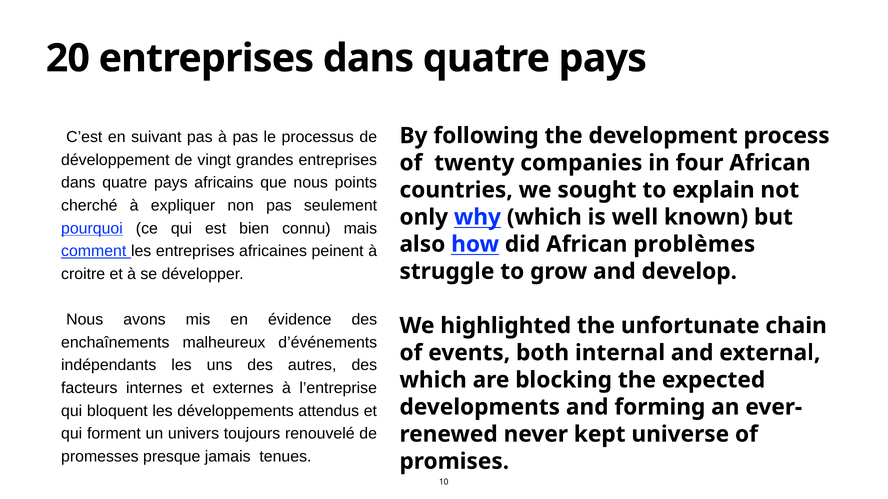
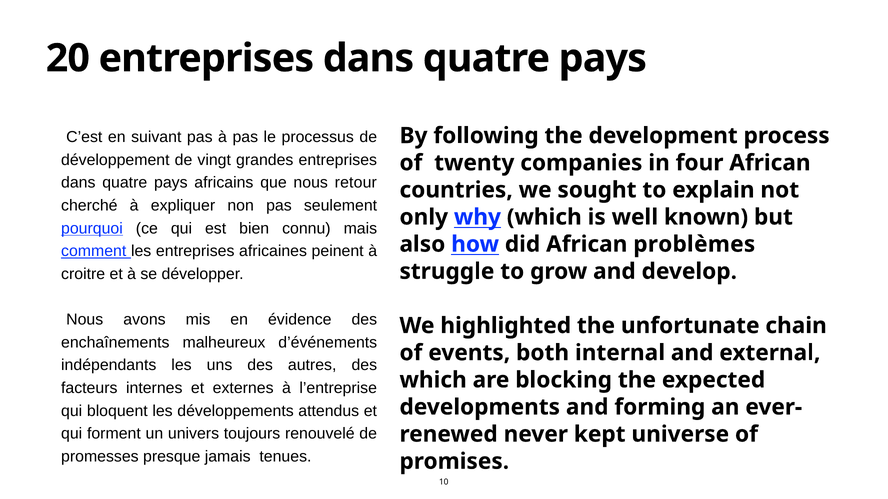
points: points -> retour (356, 183)
